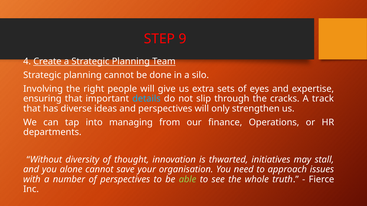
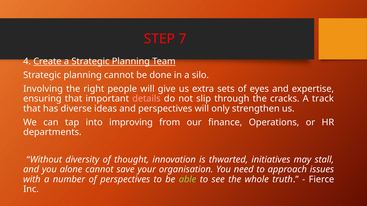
9: 9 -> 7 (182, 39)
details colour: light blue -> pink (146, 99)
managing: managing -> improving (131, 122)
